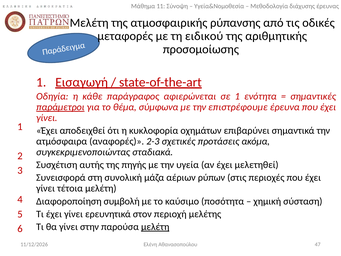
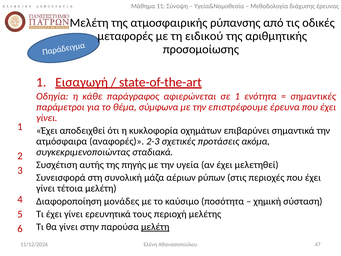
παράμετροι underline: present -> none (60, 107)
συμβολή: συμβολή -> μονάδες (122, 201)
στον: στον -> τους (142, 214)
